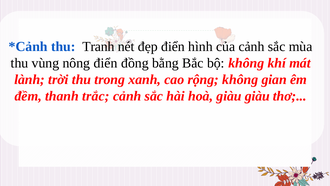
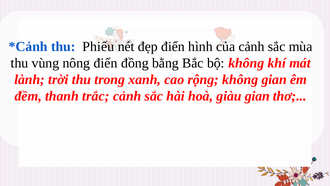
Tranh: Tranh -> Phiếu (98, 46)
giàu giàu: giàu -> gian (257, 96)
